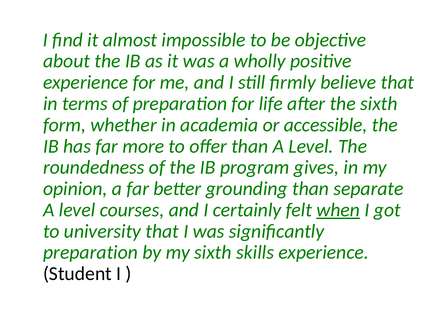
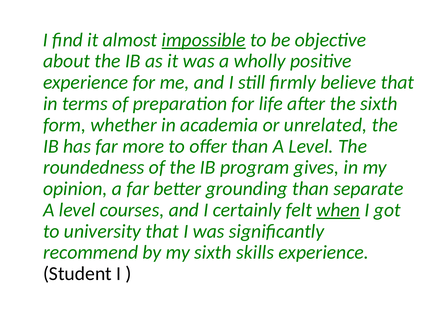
impossible underline: none -> present (204, 40)
accessible: accessible -> unrelated (326, 125)
preparation: preparation -> recommend (91, 252)
